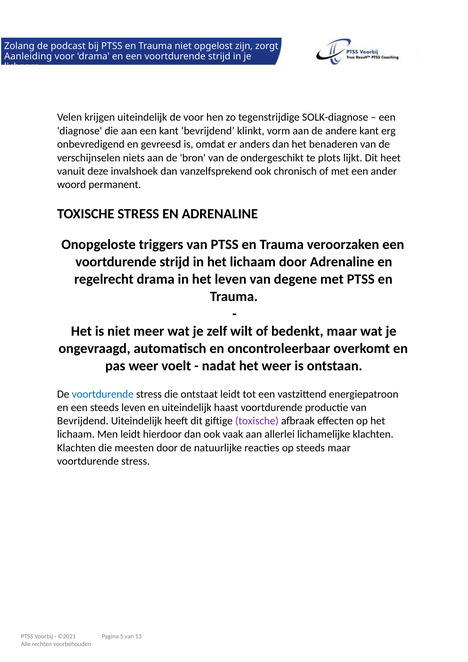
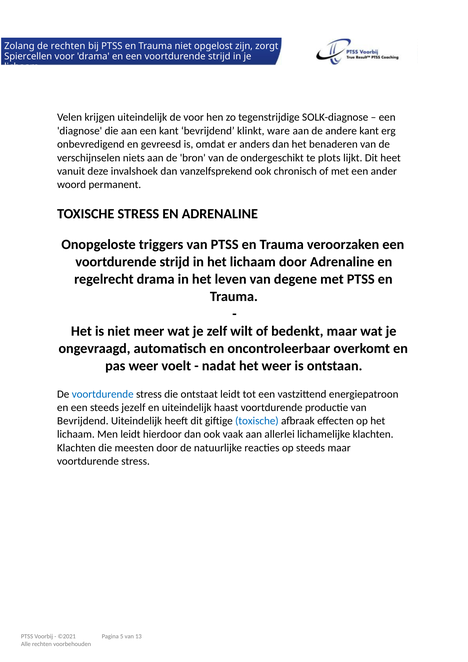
de podcast: podcast -> rechten (68, 46)
Aanleiding: Aanleiding -> Spiercellen (28, 56)
vorm: vorm -> ware (278, 131)
steeds leven: leven -> jezelf (133, 407)
toxische colour: purple -> blue (257, 421)
